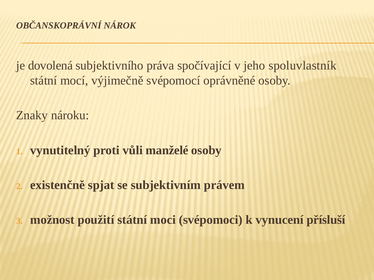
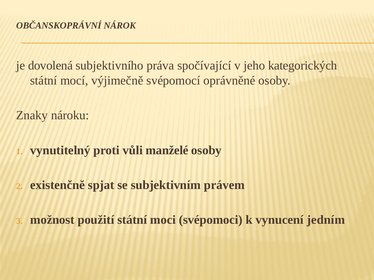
spoluvlastník: spoluvlastník -> kategorických (303, 66)
přísluší: přísluší -> jedním (326, 220)
